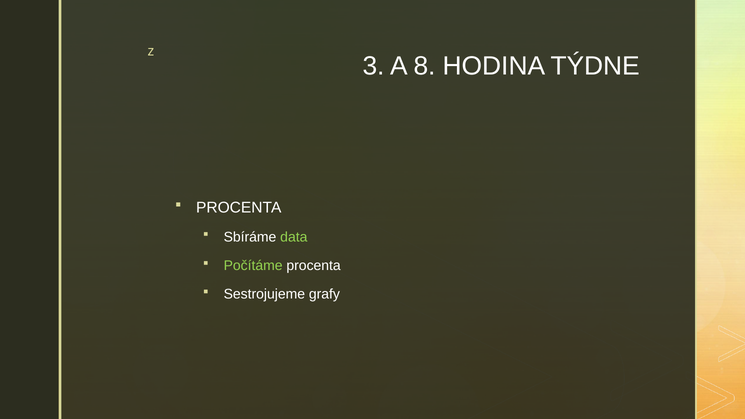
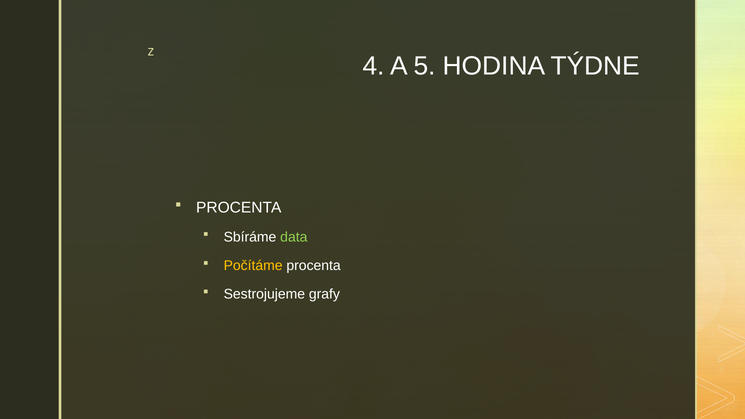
3: 3 -> 4 (373, 66)
8: 8 -> 5 (425, 66)
Počítáme colour: light green -> yellow (253, 266)
